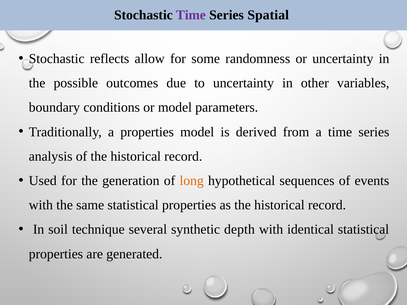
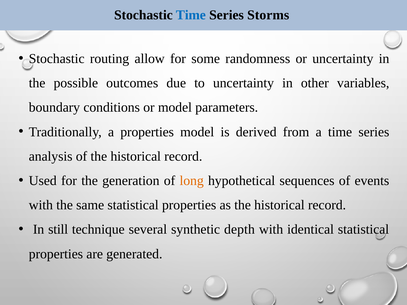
Time colour: purple -> blue (191, 15)
Spatial: Spatial -> Storms (268, 15)
reflects: reflects -> routing (110, 59)
soil: soil -> still (58, 230)
